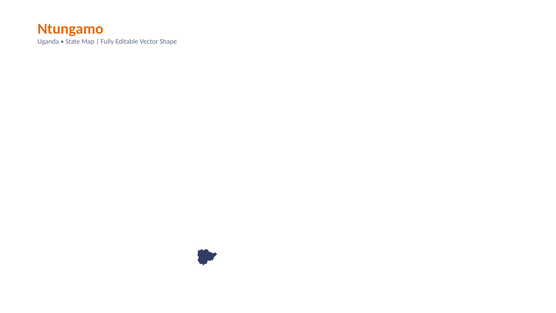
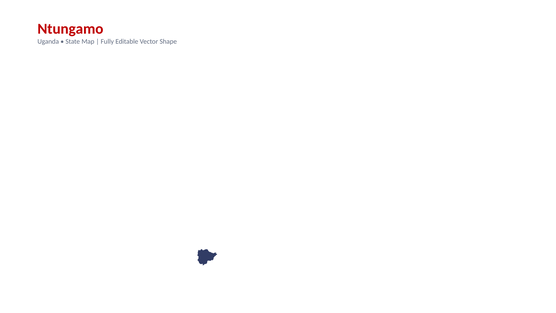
Ntungamo colour: orange -> red (70, 29)
